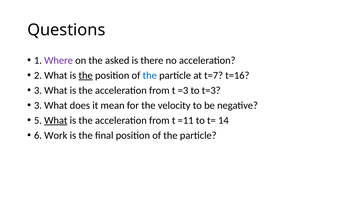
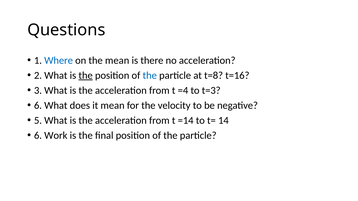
Where colour: purple -> blue (59, 61)
the asked: asked -> mean (117, 61)
t=7: t=7 -> t=8 (214, 76)
=3: =3 -> =4 (183, 91)
3: 3 -> 6 (38, 106)
What underline: present -> none (56, 121)
=11: =11 -> =14 (186, 121)
